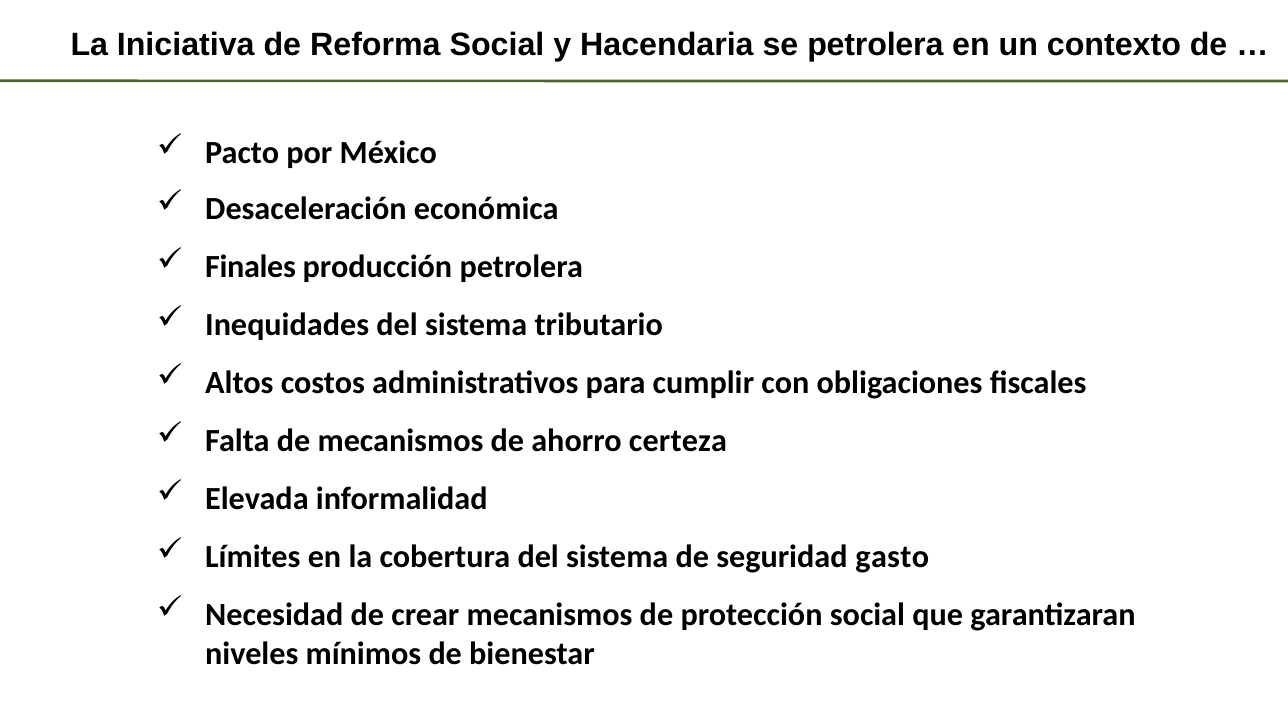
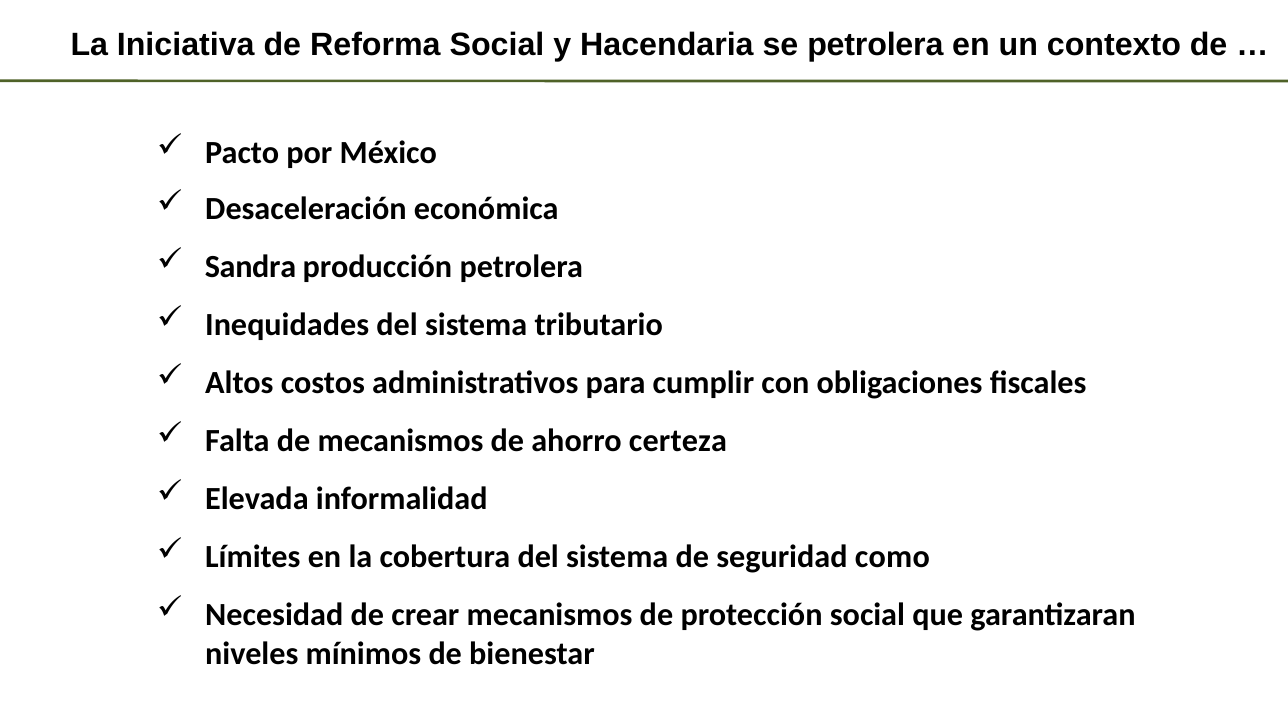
Finales: Finales -> Sandra (251, 267)
gasto: gasto -> como (892, 557)
